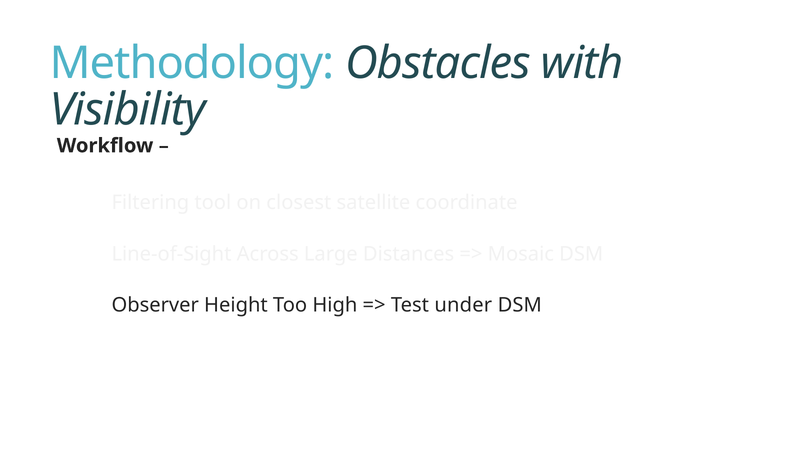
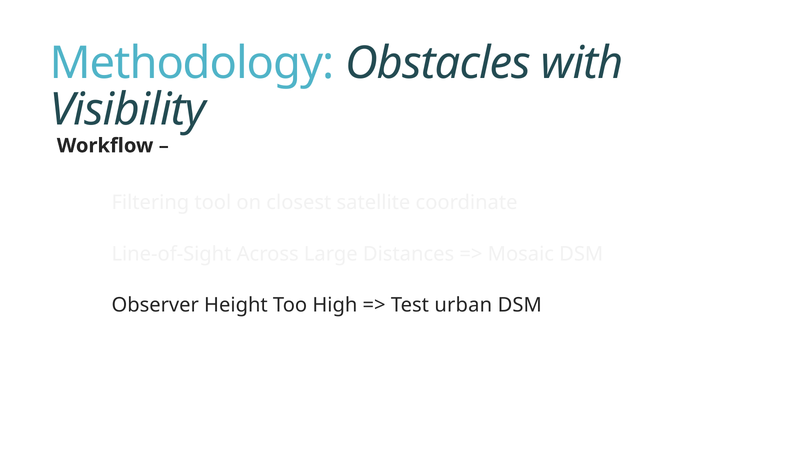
under: under -> urban (463, 305)
